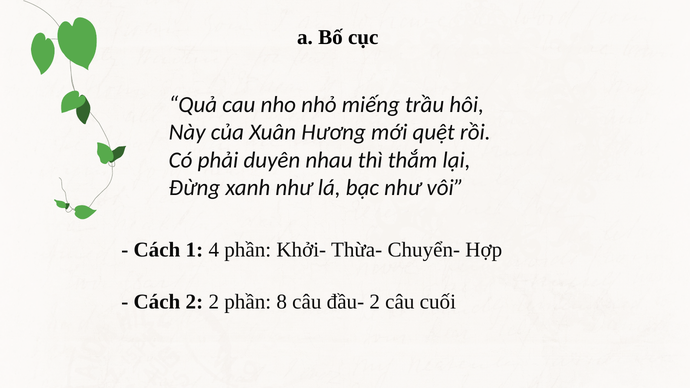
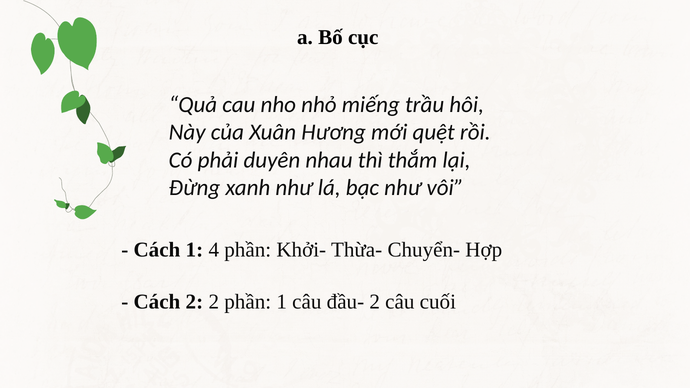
phần 8: 8 -> 1 (282, 302)
